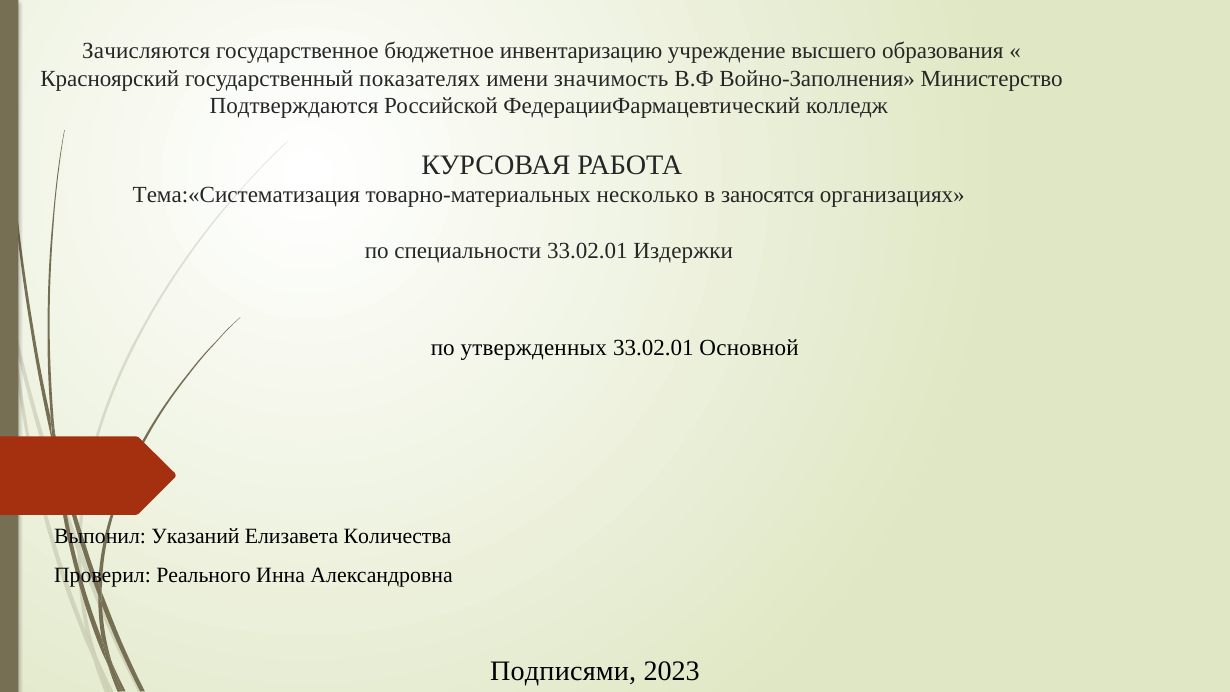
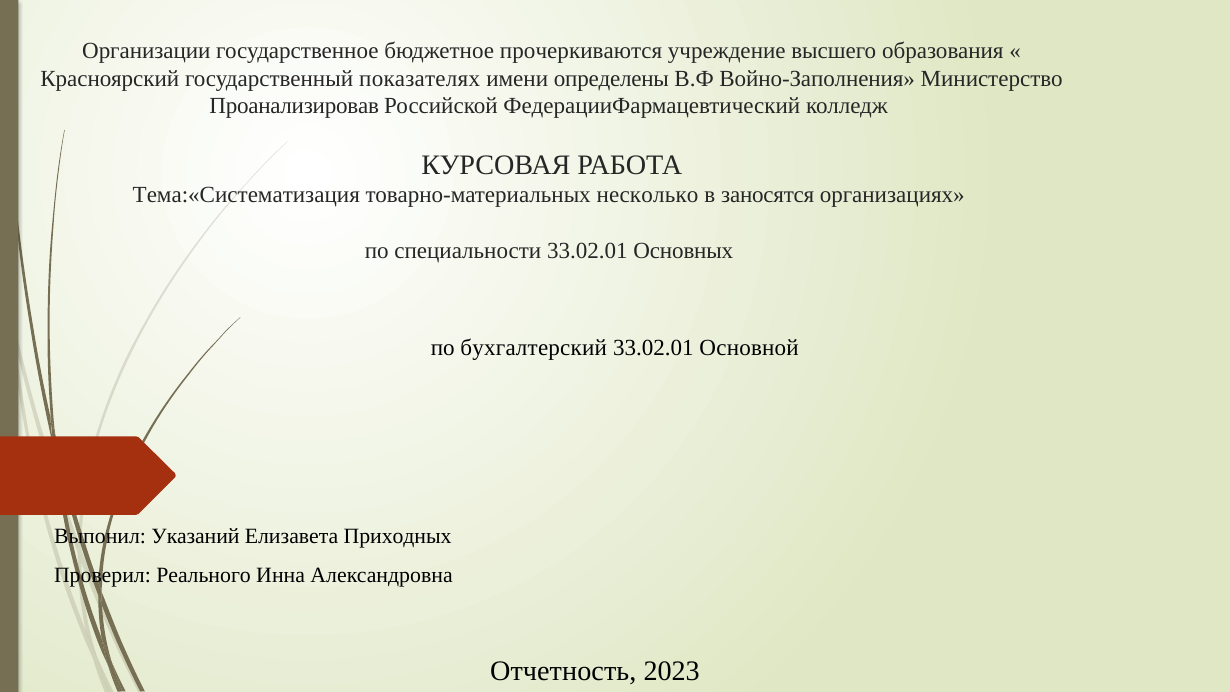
Зачисляются: Зачисляются -> Организации (146, 51)
инвентаризацию: инвентаризацию -> прочеркиваются (581, 51)
значимость: значимость -> определены (611, 78)
Подтверждаются: Подтверждаются -> Проанализировав (294, 106)
Издержки: Издержки -> Основных (683, 251)
утвержденных: утвержденных -> бухгалтерский (534, 348)
Количества: Количества -> Приходных (398, 536)
Подписями: Подписями -> Отчетность (563, 671)
